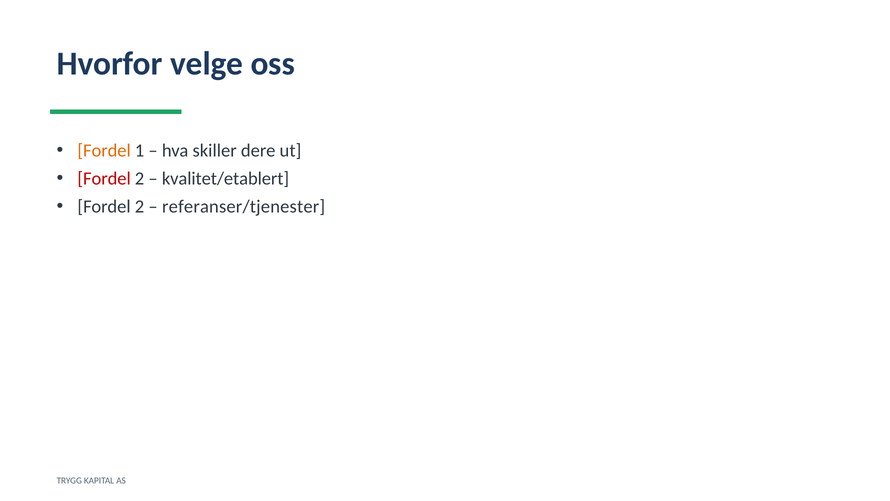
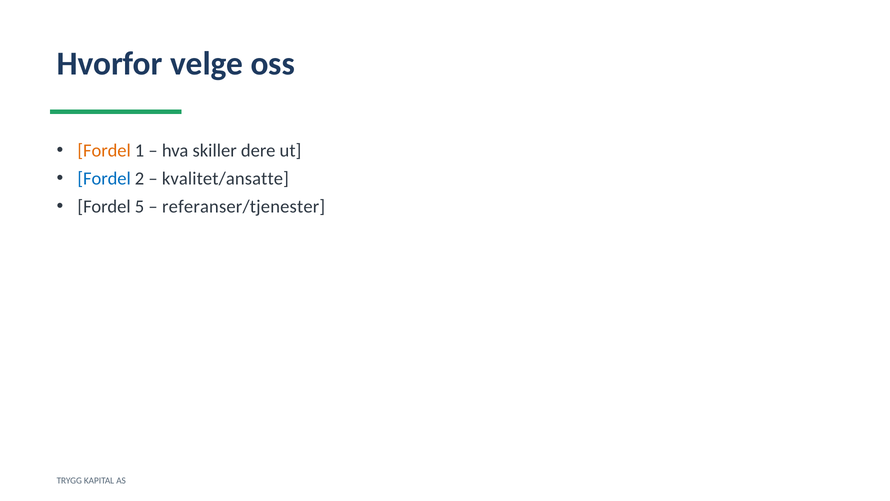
Fordel colour: red -> blue (104, 179)
kvalitet/etablert: kvalitet/etablert -> kvalitet/ansatte (225, 179)
2: 2 -> 5 (140, 206)
